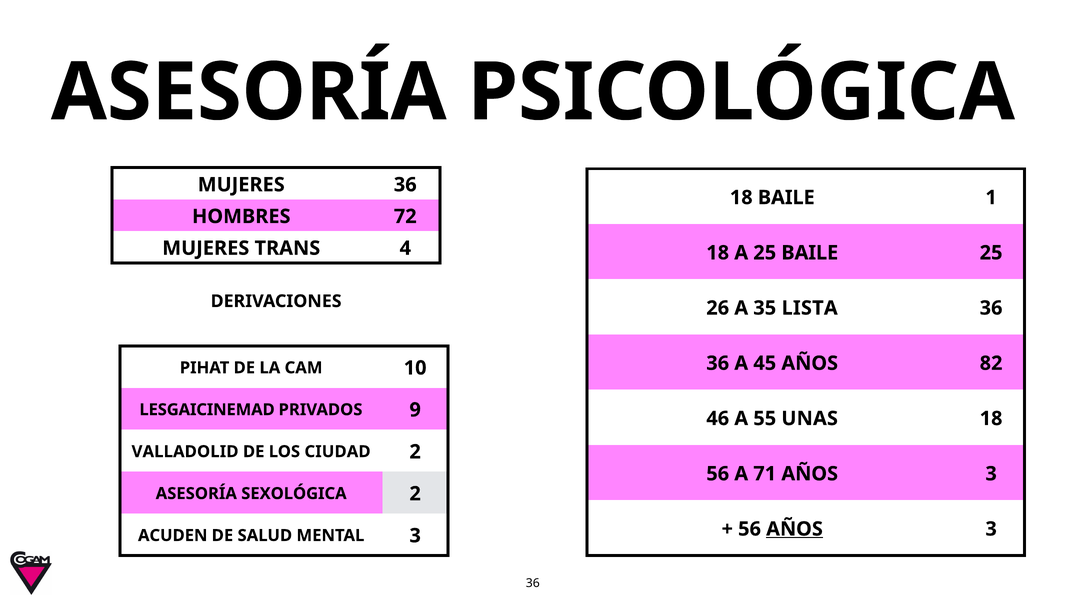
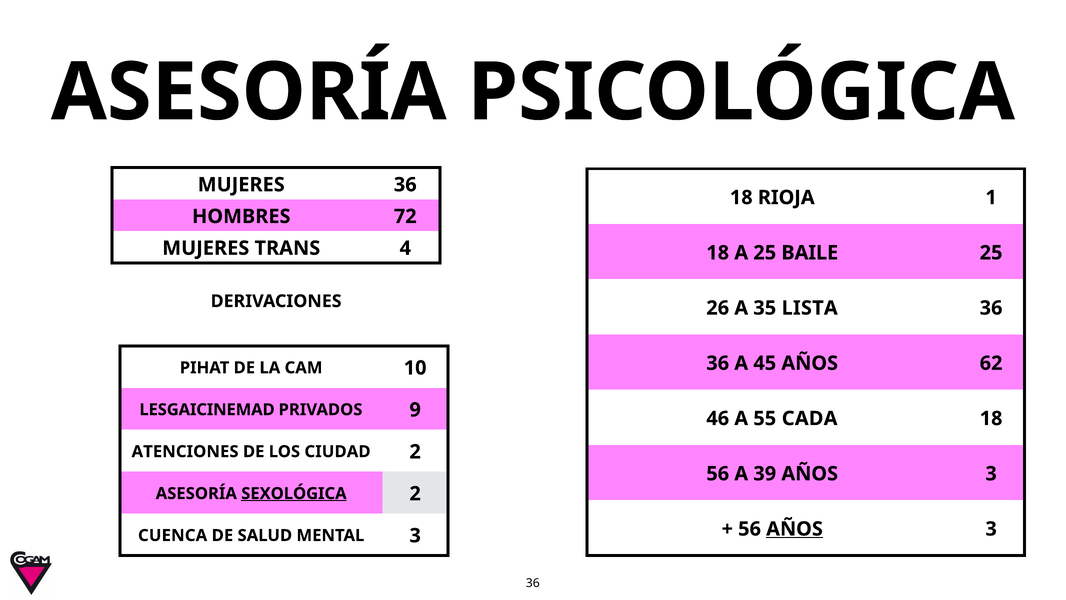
18 BAILE: BAILE -> RIOJA (786, 197)
82: 82 -> 62 (991, 363)
UNAS: UNAS -> CADA (810, 418)
VALLADOLID: VALLADOLID -> ATENCIONES (185, 451)
71: 71 -> 39 (765, 473)
SEXOLÓGICA underline: none -> present (294, 493)
ACUDEN: ACUDEN -> CUENCA (173, 535)
